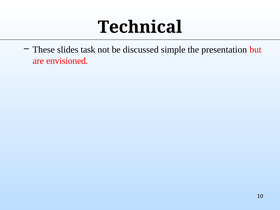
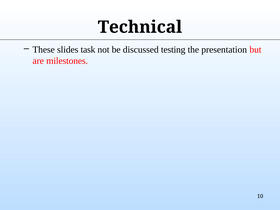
simple: simple -> testing (173, 50)
envisioned: envisioned -> milestones (67, 61)
